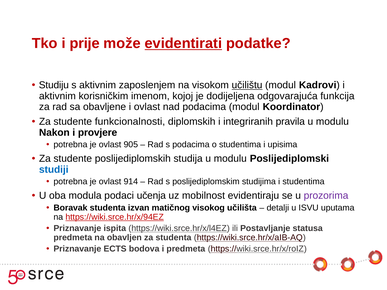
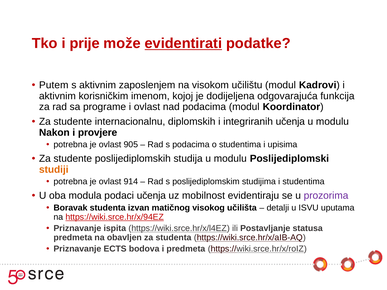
Studiju: Studiju -> Putem (54, 85)
učilištu underline: present -> none (247, 85)
obavljene: obavljene -> programe (105, 107)
funkcionalnosti: funkcionalnosti -> internacionalnu (130, 122)
integriranih pravila: pravila -> učenja (290, 122)
studiji colour: blue -> orange (54, 170)
